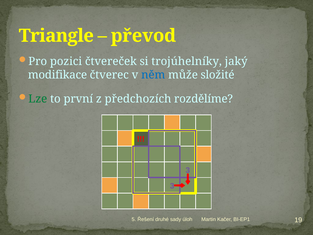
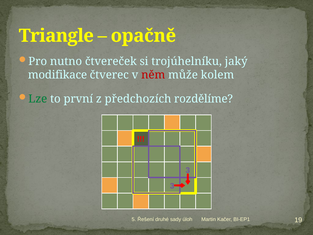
převod: převod -> opačně (143, 36)
pozici: pozici -> nutno (66, 61)
trojúhelníky: trojúhelníky -> trojúhelníku (187, 61)
něm colour: blue -> red (153, 75)
složité: složité -> kolem (217, 75)
